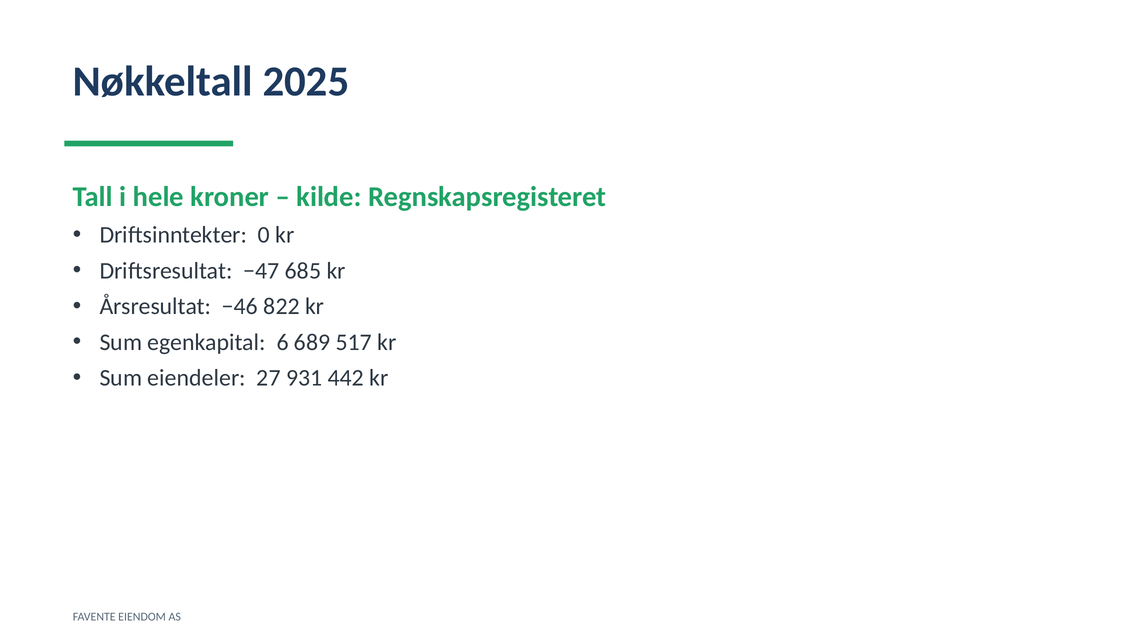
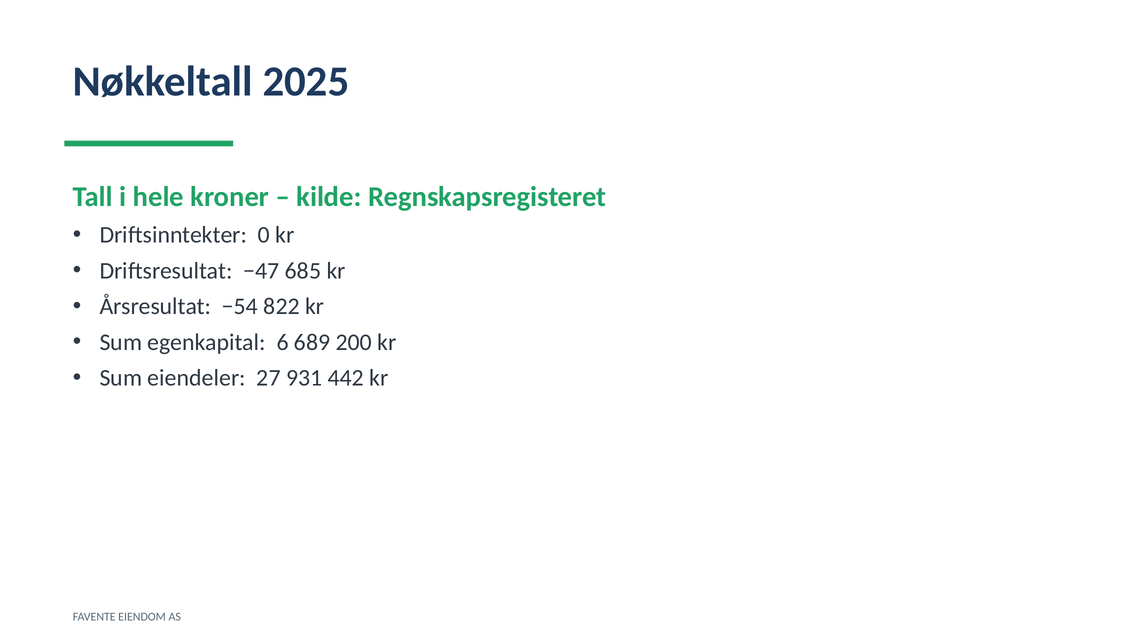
−46: −46 -> −54 (240, 307)
517: 517 -> 200 (354, 343)
